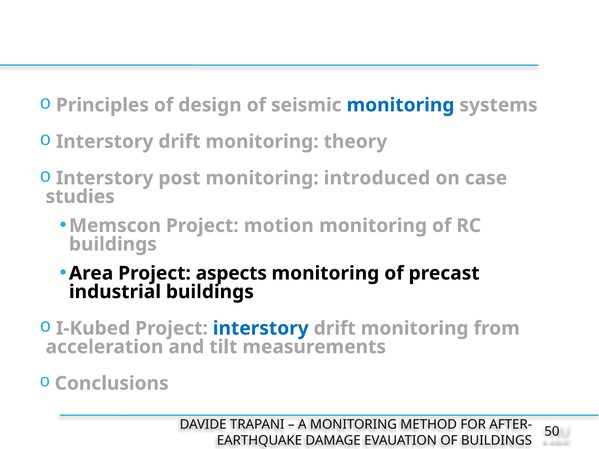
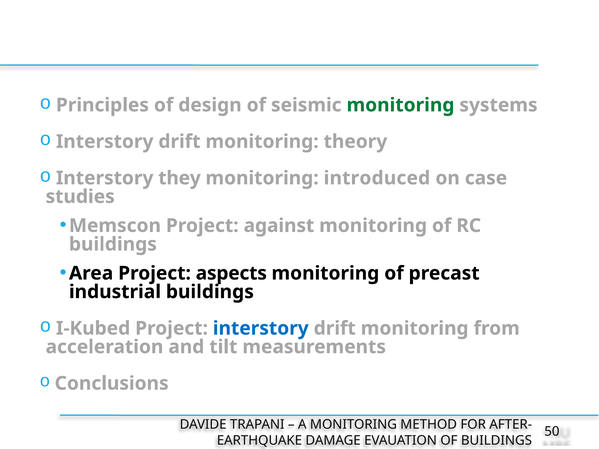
monitoring colour: blue -> green (400, 105)
post: post -> they (180, 178)
motion: motion -> against (279, 226)
